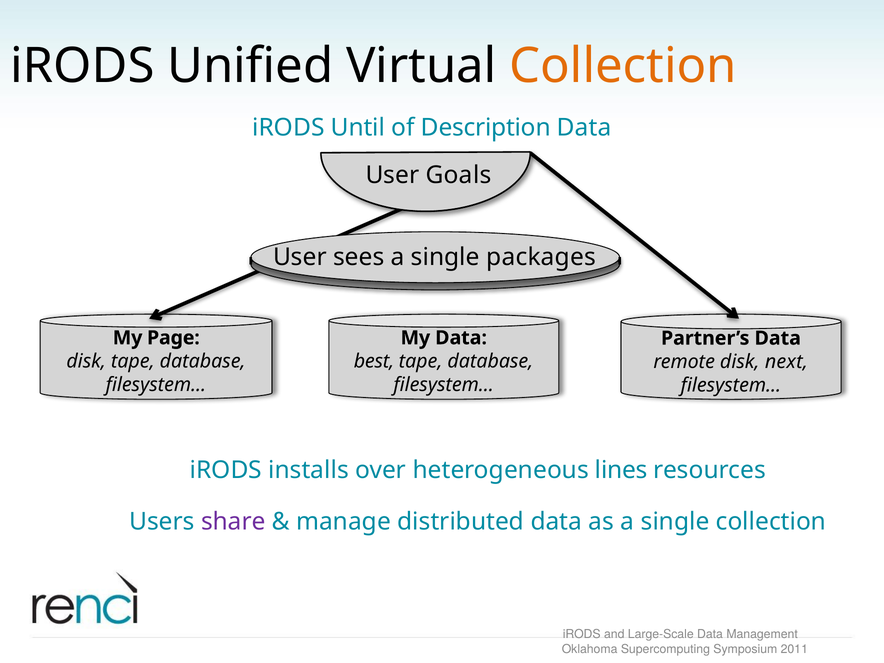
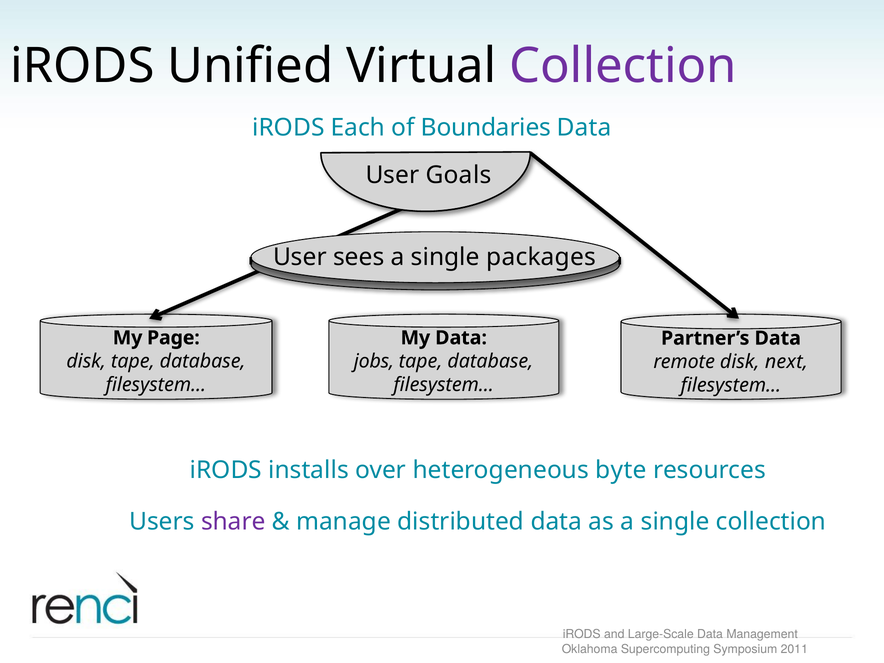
Collection colour: orange -> purple (623, 66)
Until: Until -> Each (358, 128)
Description: Description -> Boundaries (486, 128)
best: best -> jobs (374, 361)
lines: lines -> byte (621, 470)
